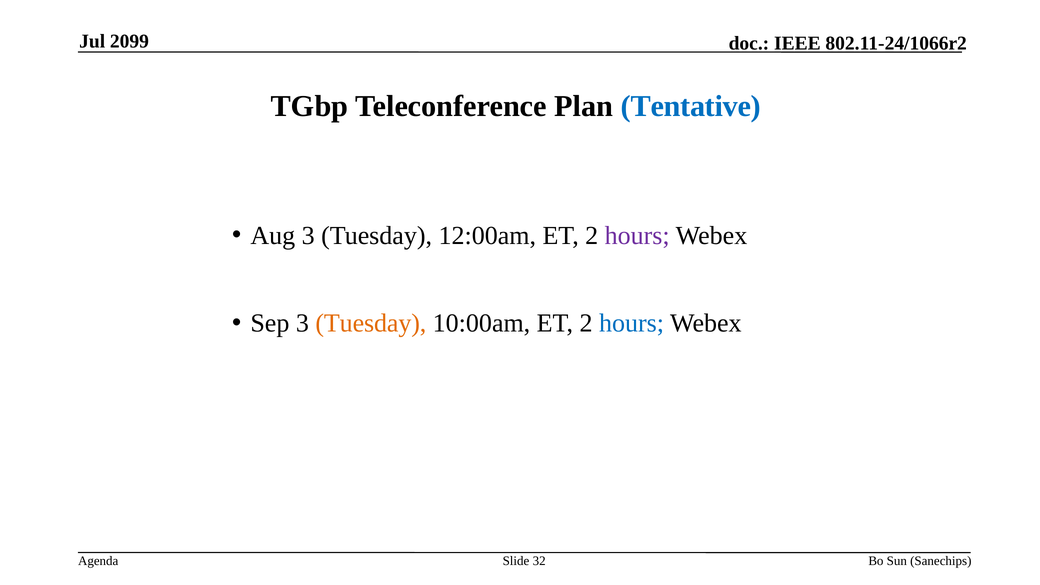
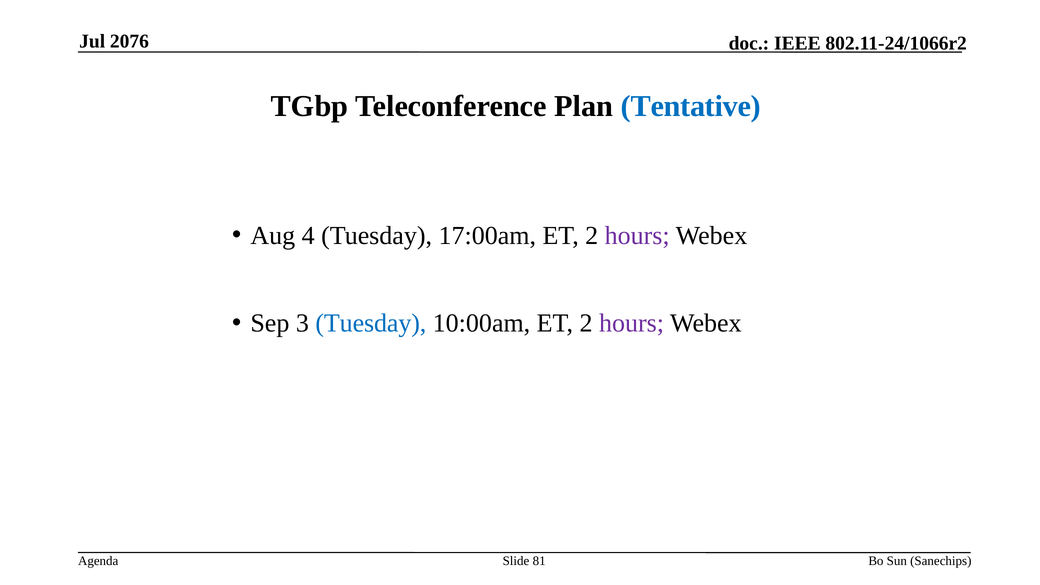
2099: 2099 -> 2076 (129, 41)
Aug 3: 3 -> 4 (308, 235)
12:00am: 12:00am -> 17:00am (487, 235)
Tuesday colour: orange -> blue (371, 323)
hours colour: blue -> purple (632, 323)
32: 32 -> 81 (539, 561)
